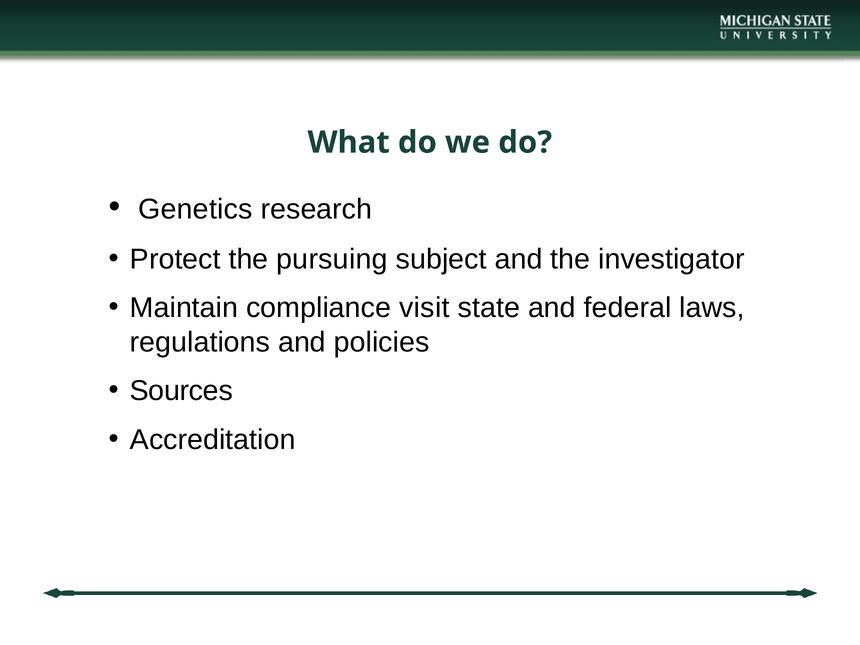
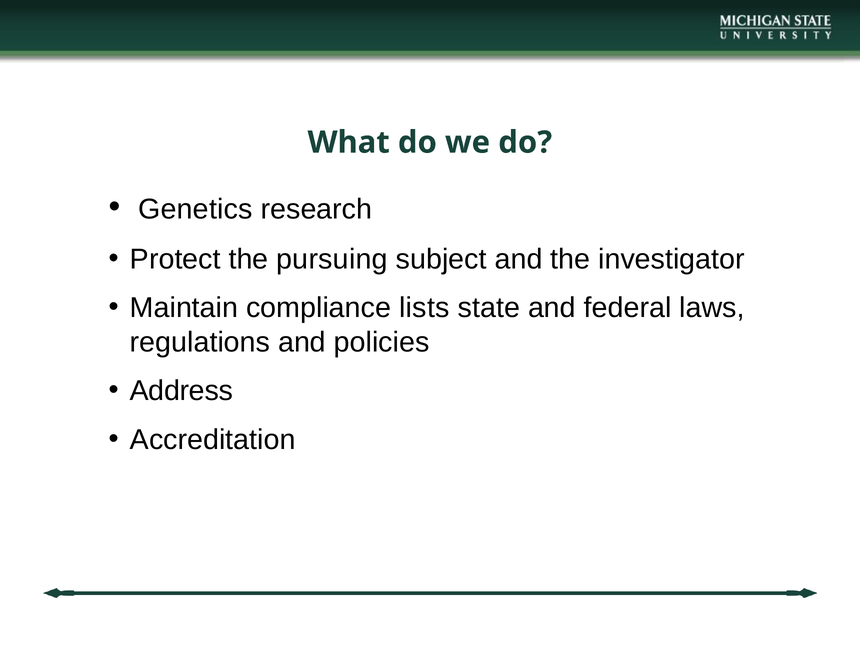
visit: visit -> lists (424, 308)
Sources: Sources -> Address (181, 391)
